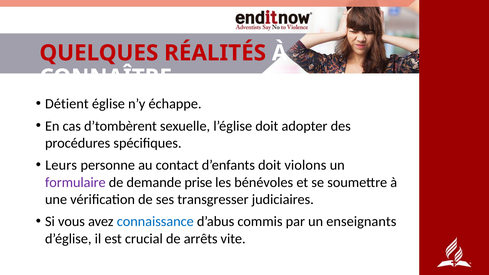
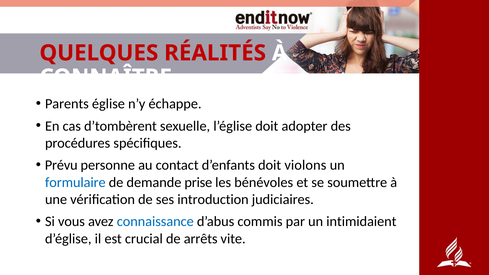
Détient: Détient -> Parents (67, 104)
Leurs: Leurs -> Prévu (61, 165)
formulaire colour: purple -> blue (75, 182)
transgresser: transgresser -> introduction (213, 199)
enseignants: enseignants -> intimidaient (361, 222)
